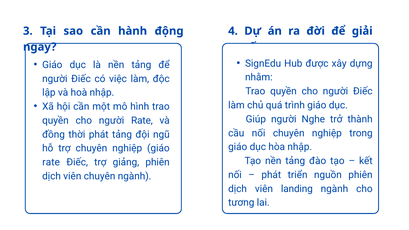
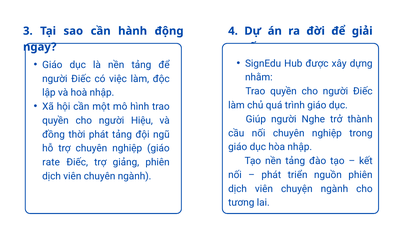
người Rate: Rate -> Hiệu (142, 121)
landing: landing -> chuyện (297, 189)
